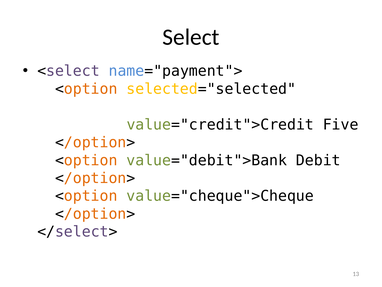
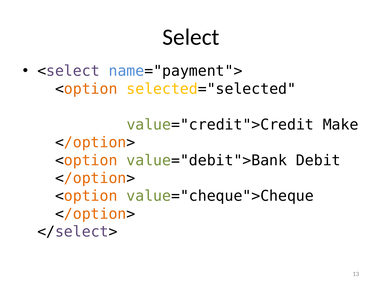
Five: Five -> Make (341, 124)
